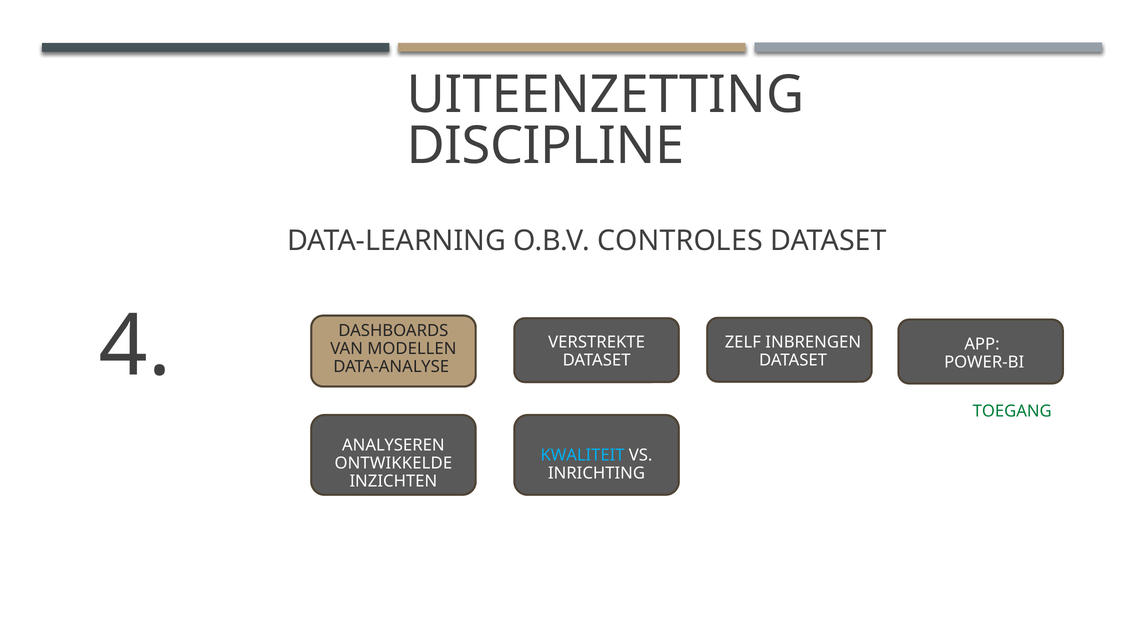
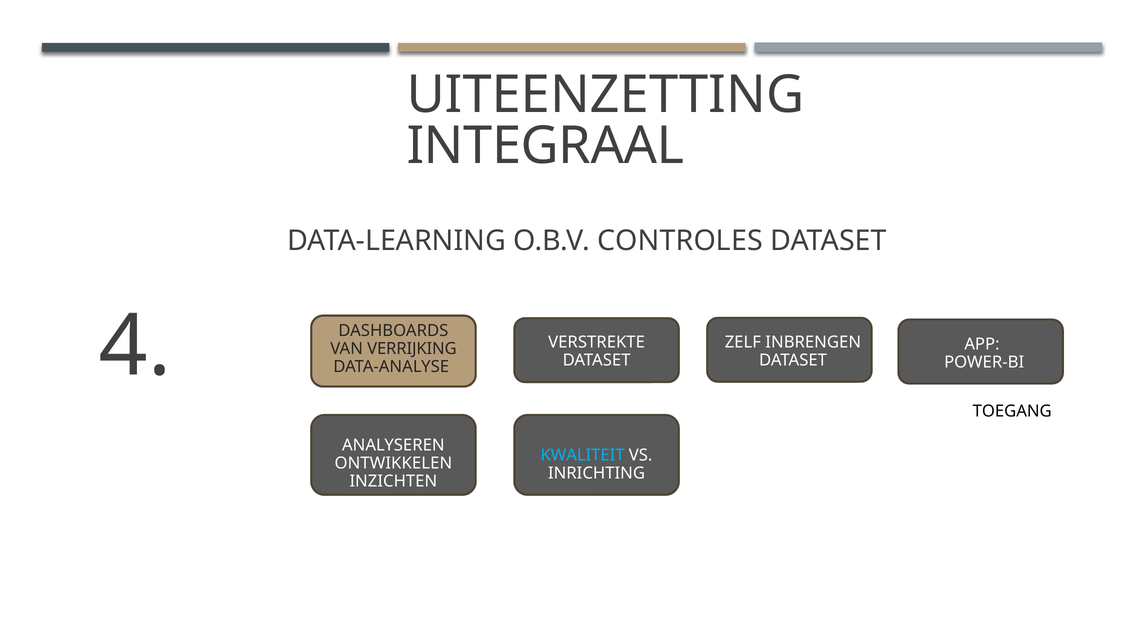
DISCIPLINE: DISCIPLINE -> INTEGRAAL (545, 146)
MODELLEN: MODELLEN -> VERRIJKING (412, 348)
TOEGANG colour: green -> black (1012, 411)
ONTWIKKELDE: ONTWIKKELDE -> ONTWIKKELEN (393, 463)
